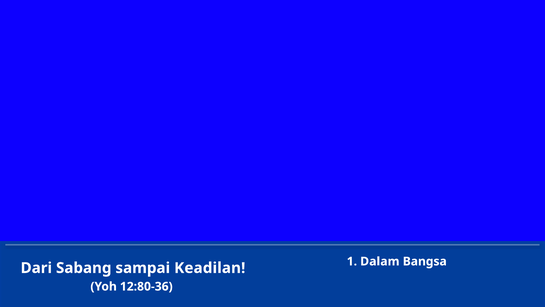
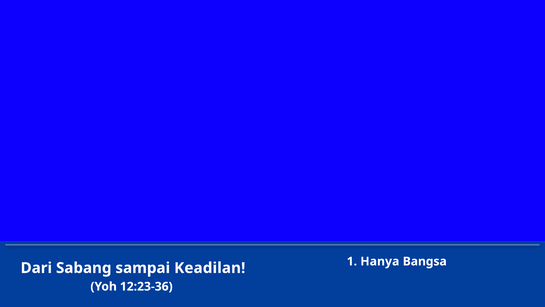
Dalam: Dalam -> Hanya (380, 261)
12:80-36: 12:80-36 -> 12:23-36 (146, 286)
